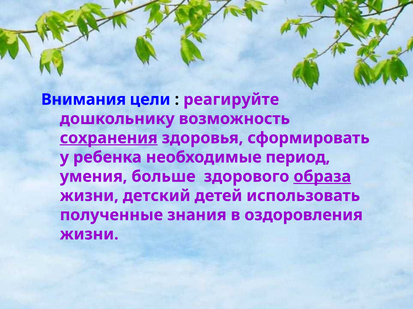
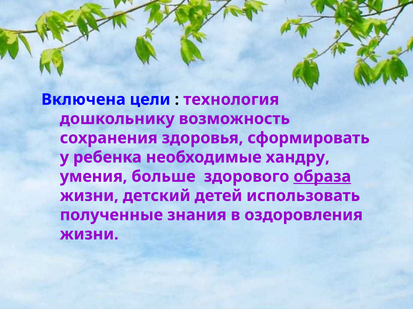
Внимания: Внимания -> Включена (83, 100)
реагируйте: реагируйте -> технология (231, 100)
сохранения underline: present -> none (109, 138)
период: период -> хандру (298, 158)
